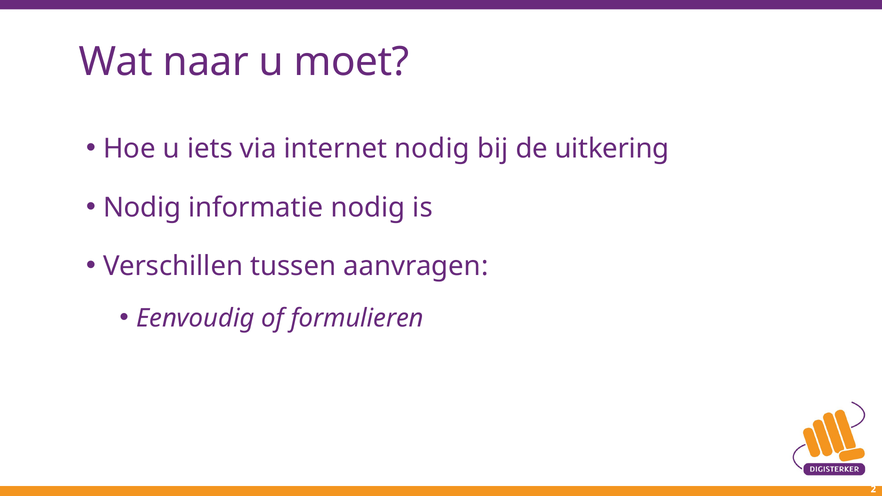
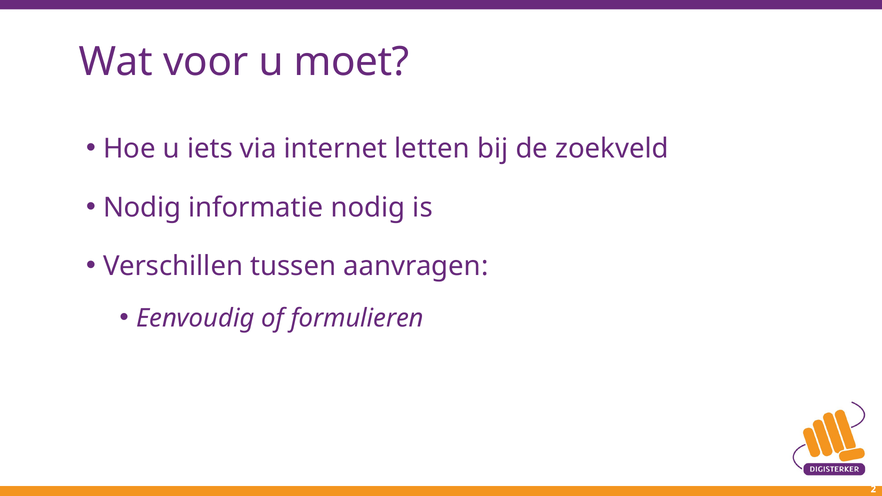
naar: naar -> voor (206, 62)
internet nodig: nodig -> letten (432, 149)
uitkering: uitkering -> zoekveld (612, 149)
